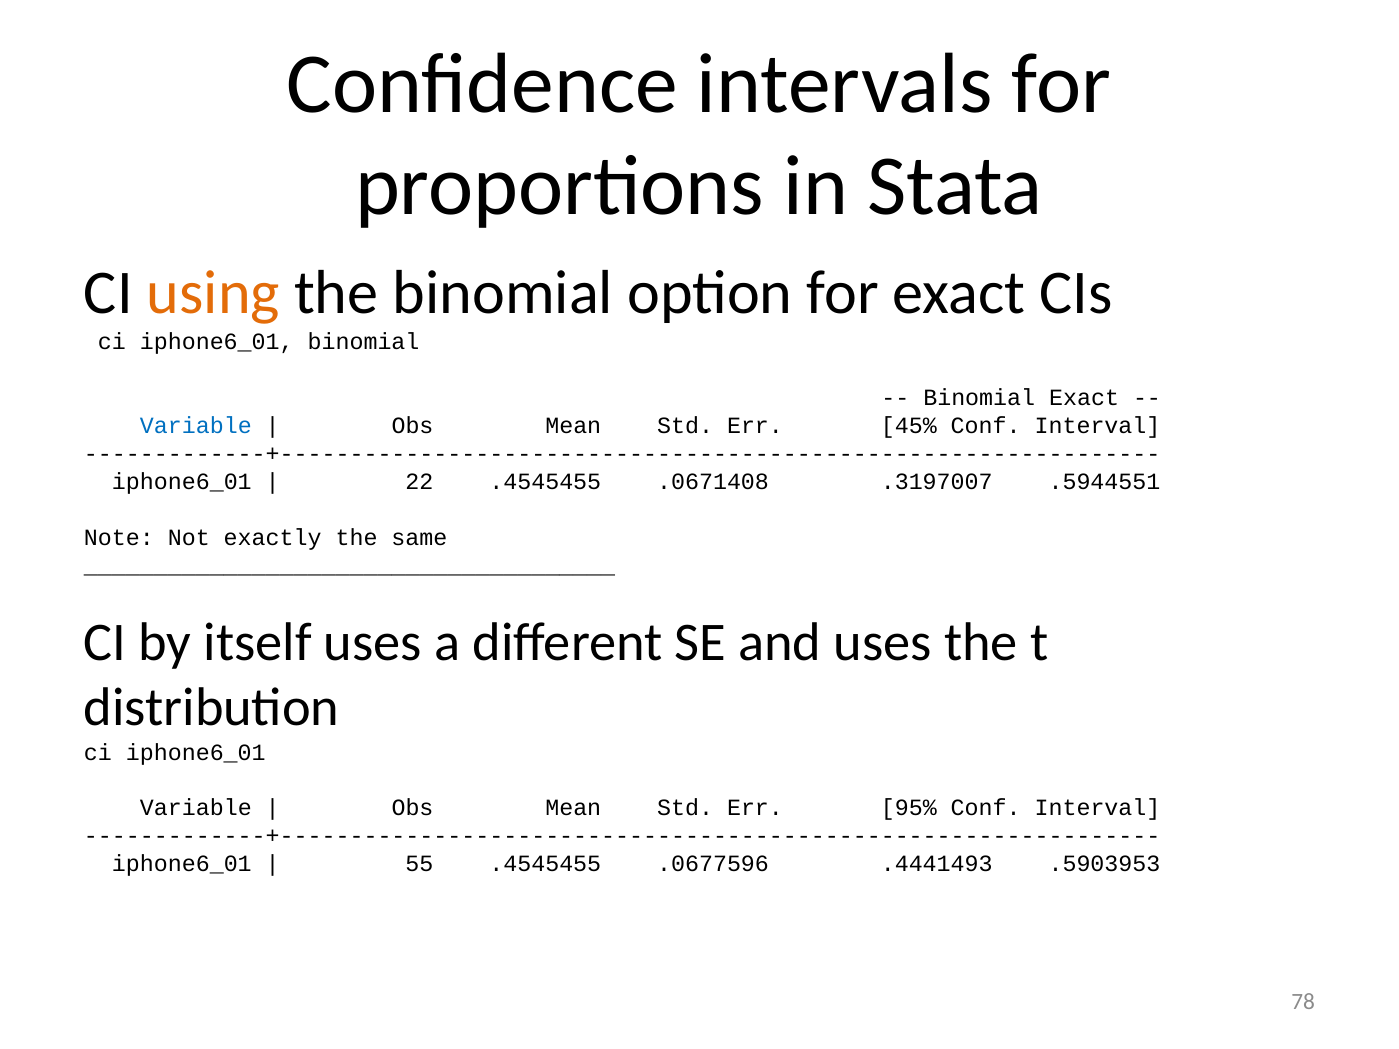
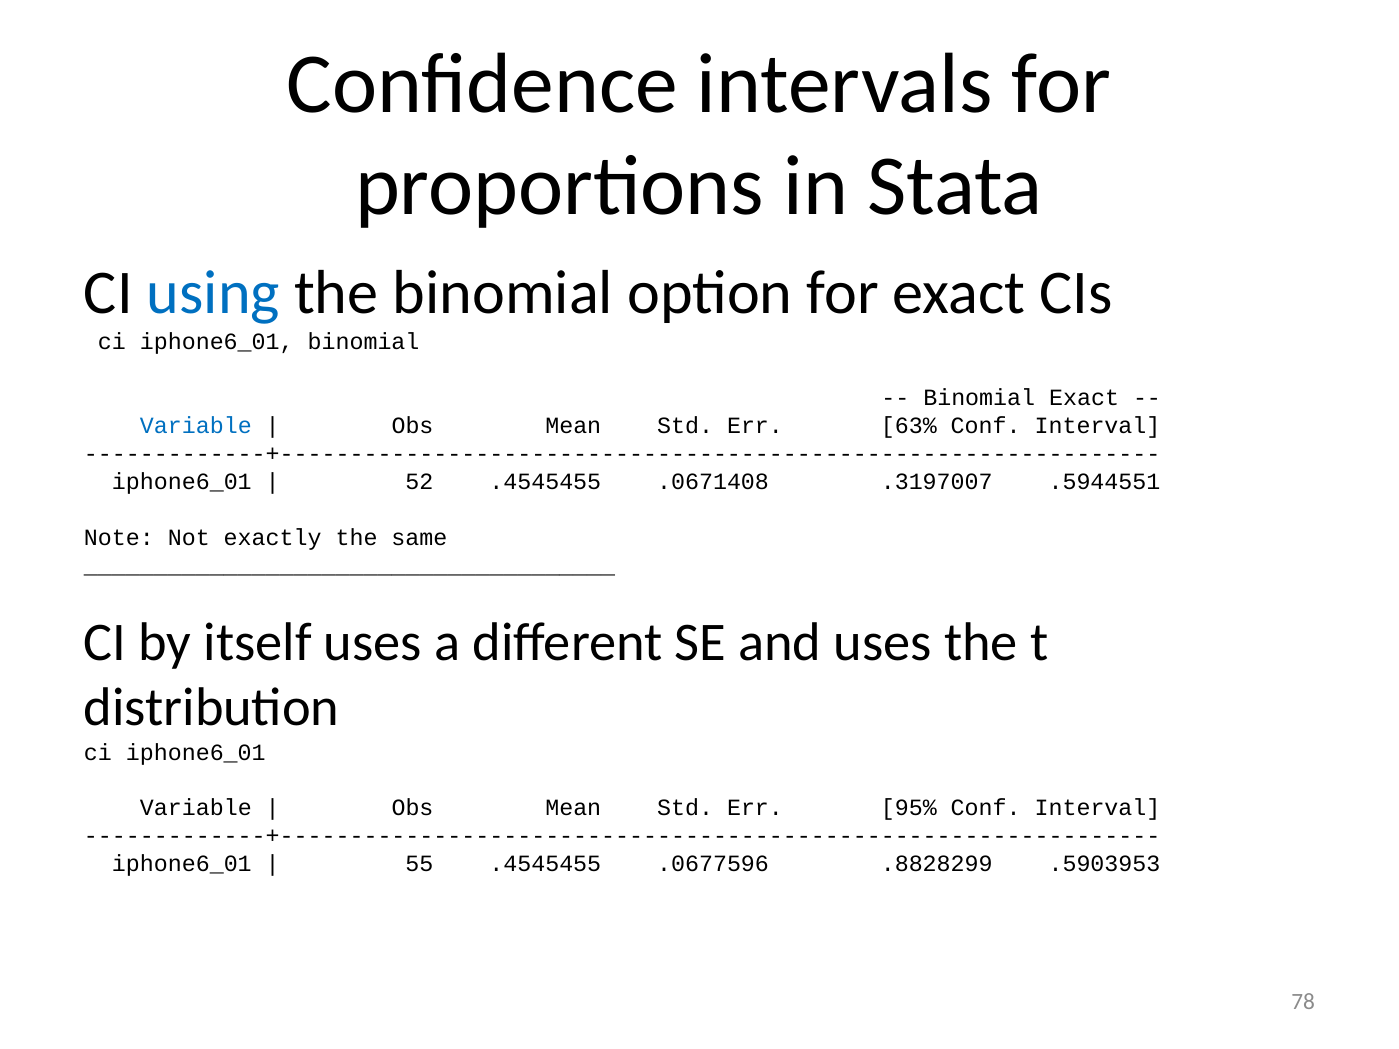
using colour: orange -> blue (213, 293)
45%: 45% -> 63% (909, 426)
22: 22 -> 52 (419, 482)
.4441493: .4441493 -> .8828299 (937, 864)
